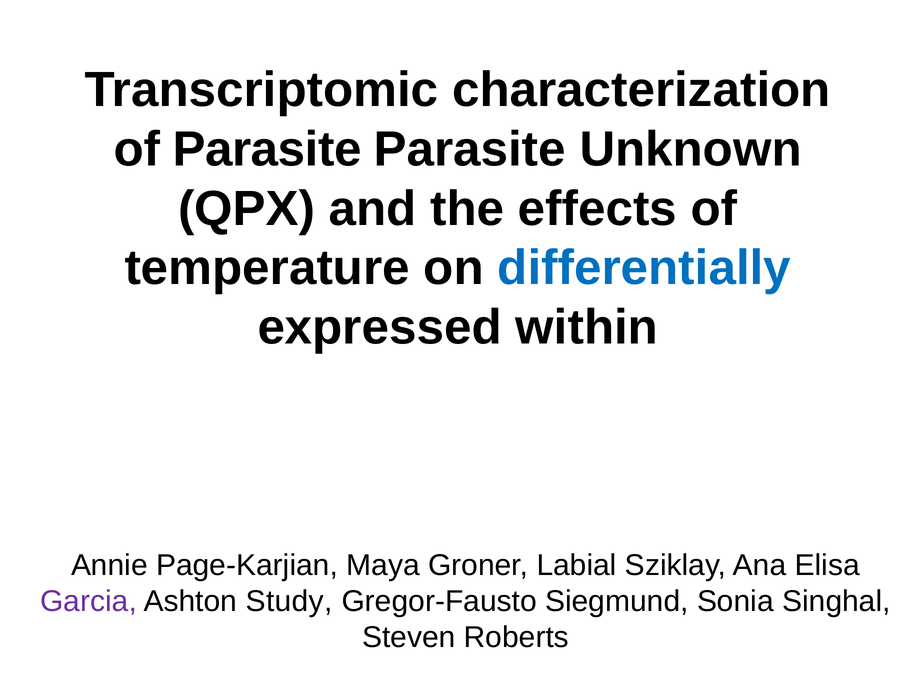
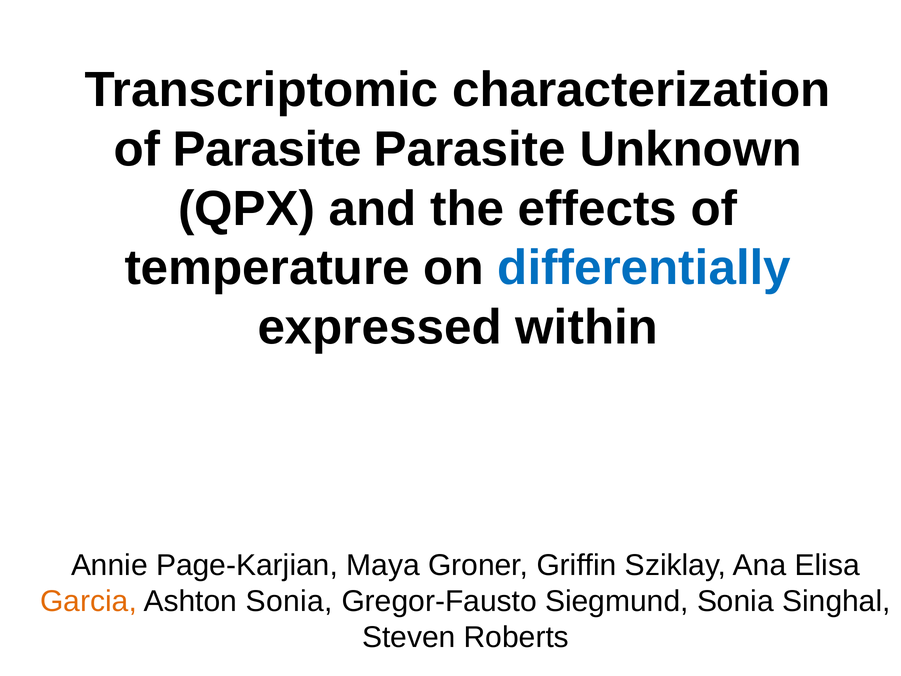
Labial: Labial -> Griffin (577, 565)
Garcia colour: purple -> orange (89, 601)
Ashton Study: Study -> Sonia (289, 601)
